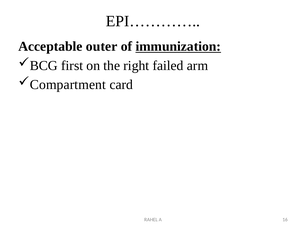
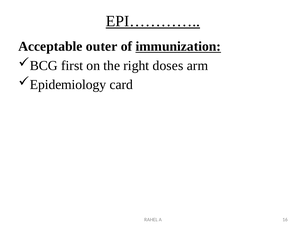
EPI………… underline: none -> present (153, 21)
failed: failed -> doses (168, 65)
Compartment: Compartment -> Epidemiology (68, 84)
